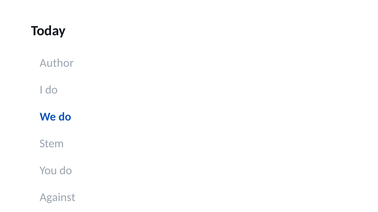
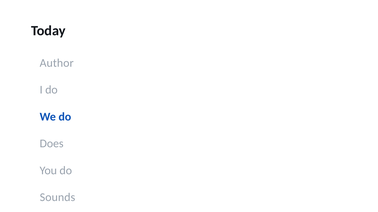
Stem: Stem -> Does (52, 144)
Against: Against -> Sounds (57, 198)
